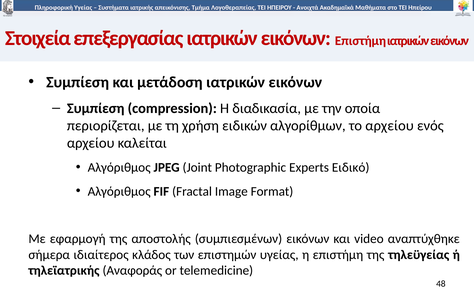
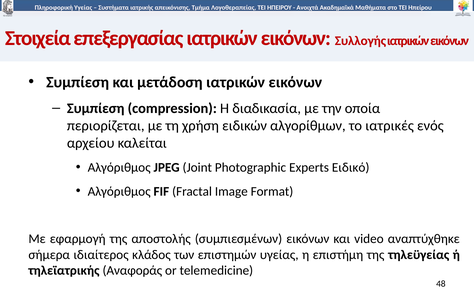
εικόνων Επιστήμη: Επιστήμη -> Συλλογής (360, 41)
το αρχείου: αρχείου -> ιατρικές (390, 125)
